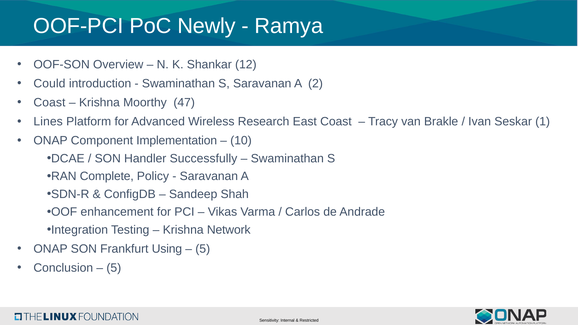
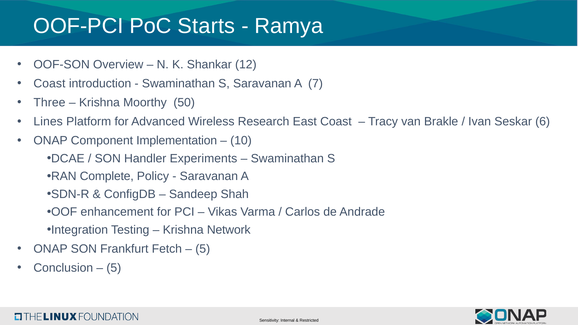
Newly: Newly -> Starts (206, 26)
Could: Could -> Coast (49, 83)
2: 2 -> 7 (316, 83)
Coast: Coast -> Three (49, 103)
47: 47 -> 50 (184, 103)
1: 1 -> 6 (543, 122)
Successfully: Successfully -> Experiments (203, 158)
Using: Using -> Fetch (167, 249)
